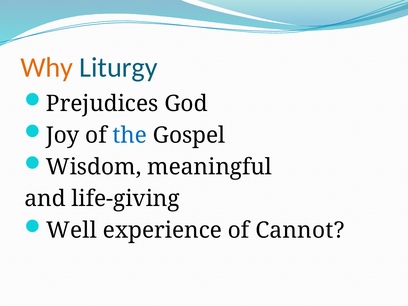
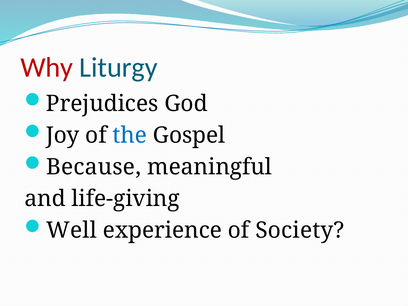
Why colour: orange -> red (47, 67)
Wisdom: Wisdom -> Because (94, 167)
Cannot: Cannot -> Society (300, 230)
